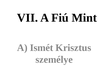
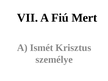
Mint: Mint -> Mert (84, 18)
